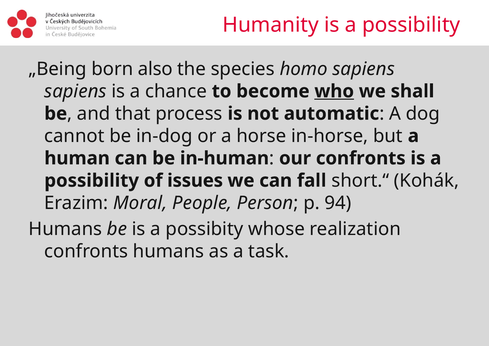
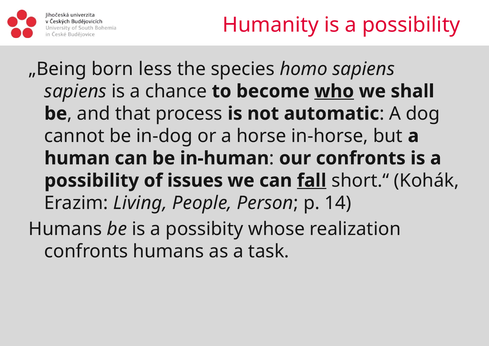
also: also -> less (155, 69)
fall underline: none -> present (312, 180)
Moral: Moral -> Living (140, 203)
94: 94 -> 14 (338, 203)
